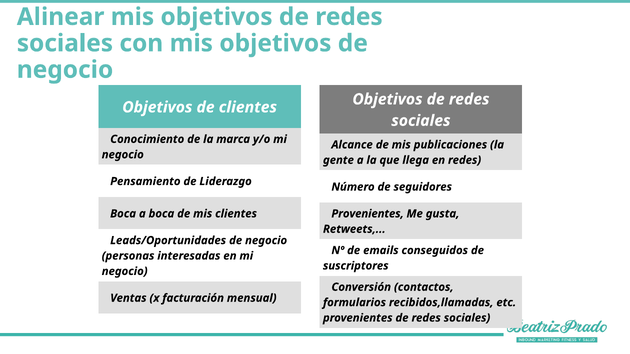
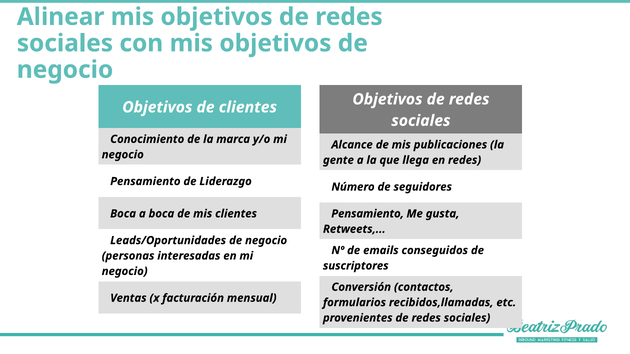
Provenientes: Provenientes -> Pensamiento (368, 214)
